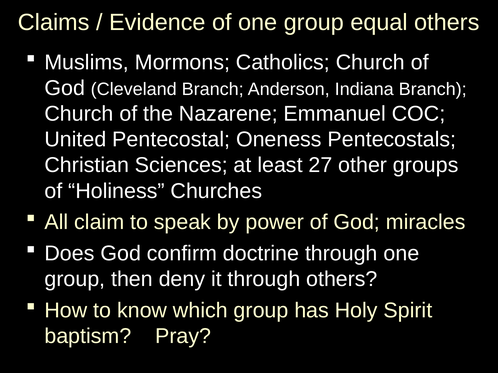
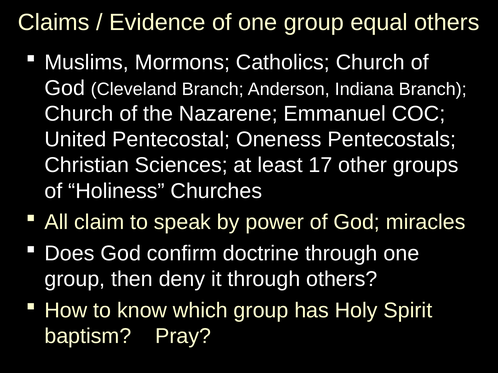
27: 27 -> 17 (320, 165)
